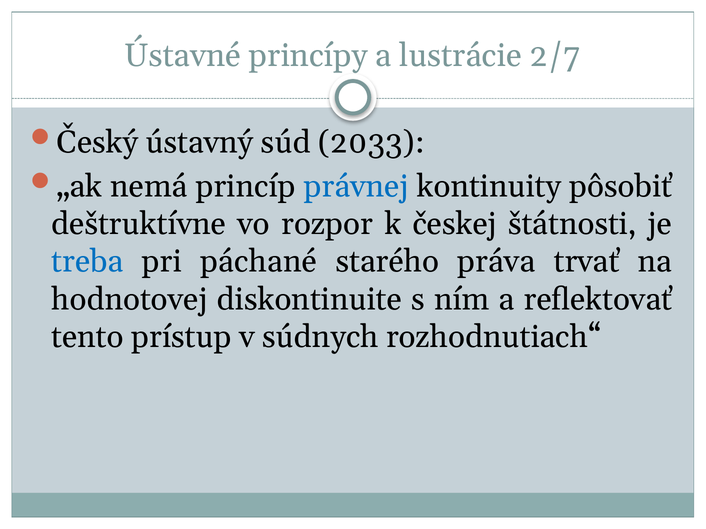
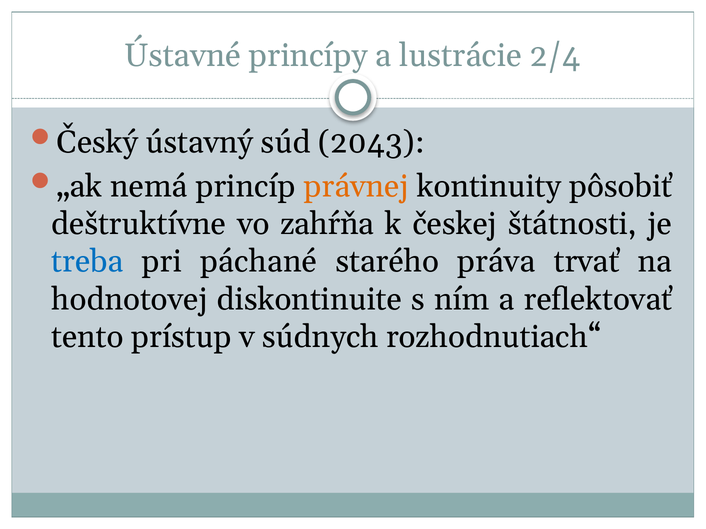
2/7: 2/7 -> 2/4 (555, 56)
2033: 2033 -> 2043 (371, 142)
právnej colour: blue -> orange (356, 186)
rozpor: rozpor -> zahŕňa (327, 224)
